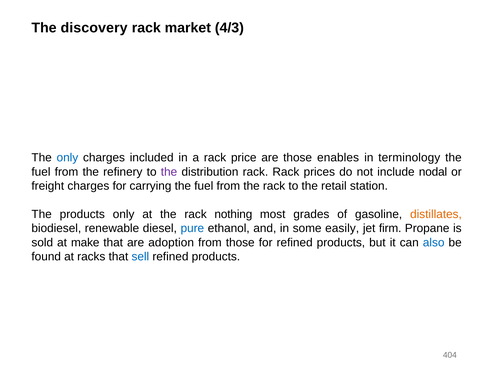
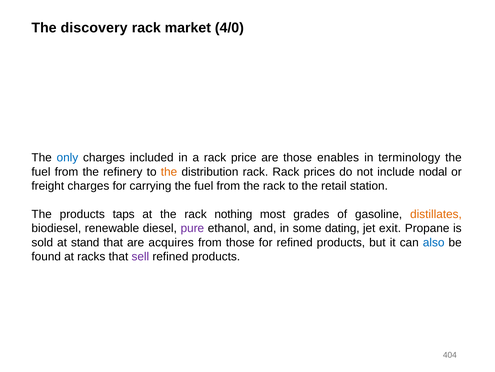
4/3: 4/3 -> 4/0 (229, 28)
the colour: purple -> orange (169, 172)
products only: only -> taps (124, 214)
pure colour: blue -> purple (192, 228)
easily: easily -> dating (342, 228)
firm: firm -> exit (390, 228)
make: make -> stand (85, 242)
adoption: adoption -> acquires (171, 242)
sell colour: blue -> purple (140, 256)
